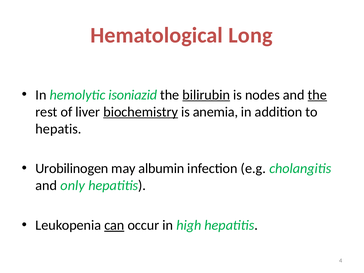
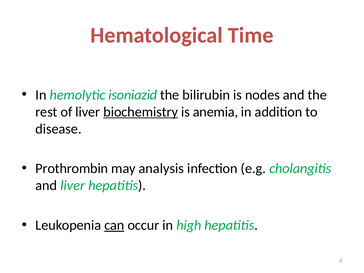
Long: Long -> Time (251, 35)
bilirubin underline: present -> none (206, 95)
the underline: present -> none (317, 95)
hepatis: hepatis -> disease (59, 129)
Urobilinogen: Urobilinogen -> Prothrombin (72, 169)
albumin: albumin -> analysis (161, 169)
and only: only -> liver (73, 185)
